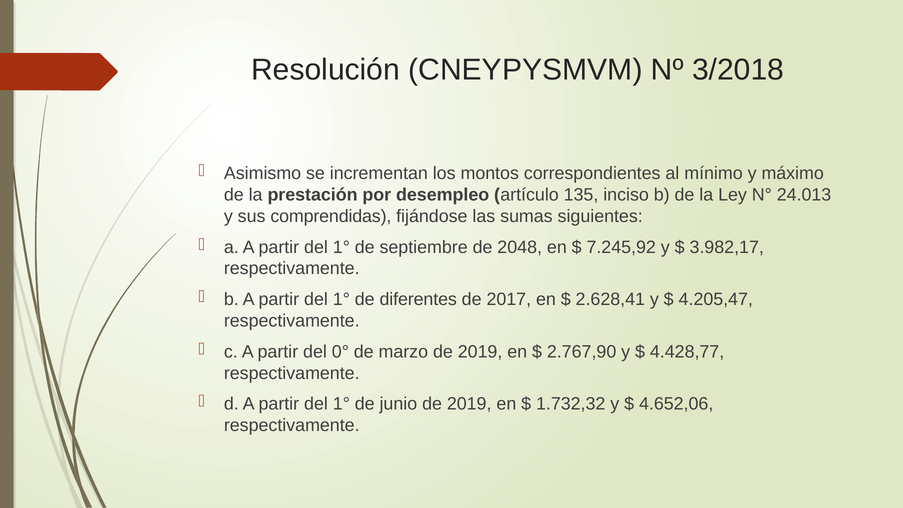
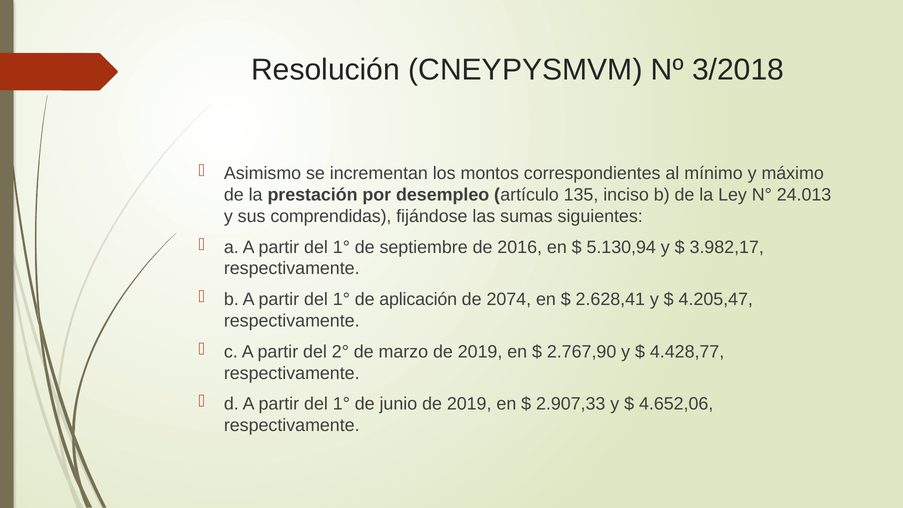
2048: 2048 -> 2016 (520, 247)
7.245,92: 7.245,92 -> 5.130,94 (621, 247)
diferentes: diferentes -> aplicación (418, 299)
2017: 2017 -> 2074 (509, 299)
0°: 0° -> 2° (340, 352)
1.732,32: 1.732,32 -> 2.907,33 (571, 404)
